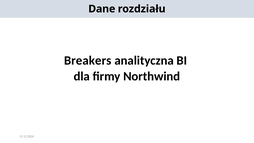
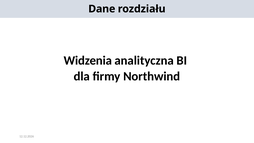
Breakers: Breakers -> Widzenia (88, 60)
